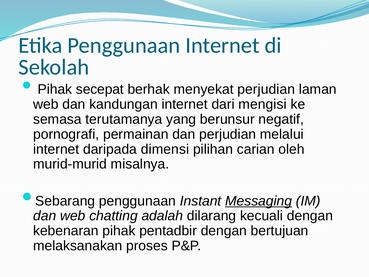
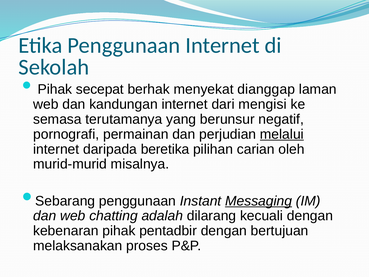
menyekat perjudian: perjudian -> dianggap (266, 89)
melalui underline: none -> present (282, 134)
dimensi: dimensi -> beretika (165, 149)
